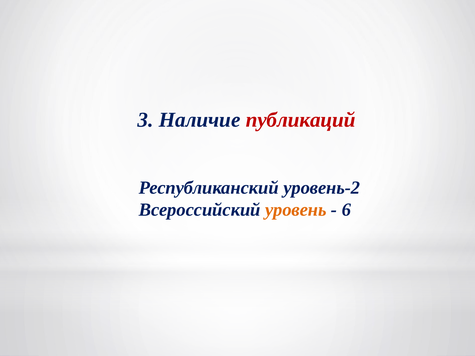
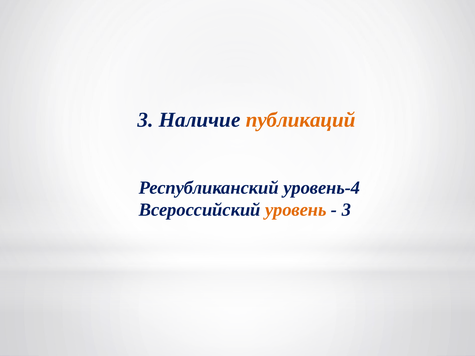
публикаций colour: red -> orange (301, 120)
уровень-2: уровень-2 -> уровень-4 (322, 188)
6: 6 -> 3 (346, 210)
